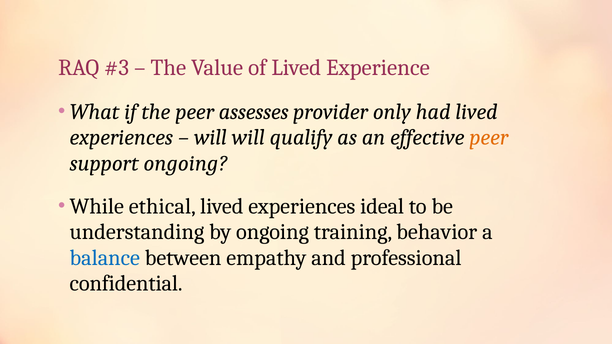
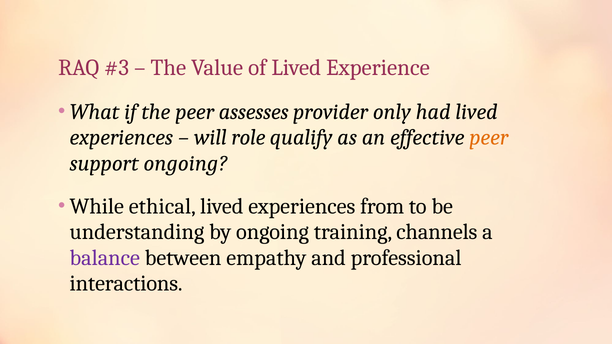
will will: will -> role (248, 138)
ideal: ideal -> from (382, 206)
behavior: behavior -> channels (437, 232)
balance colour: blue -> purple (105, 258)
confidential: confidential -> interactions (126, 284)
